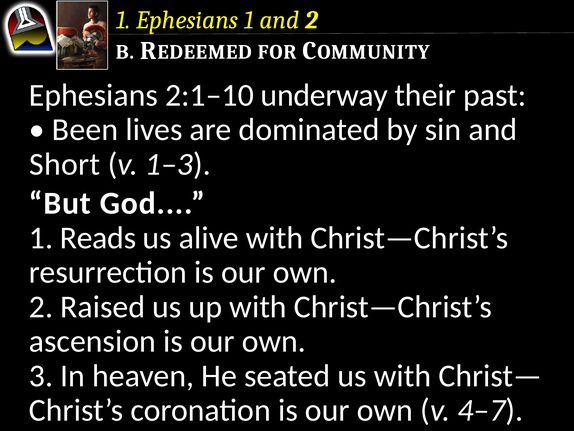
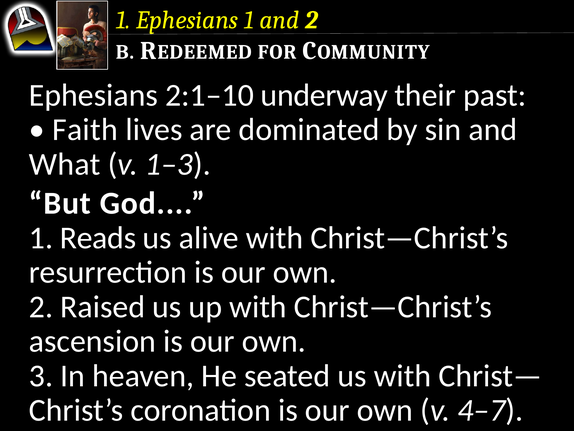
Been: Been -> Faith (85, 130)
Short: Short -> What (65, 164)
